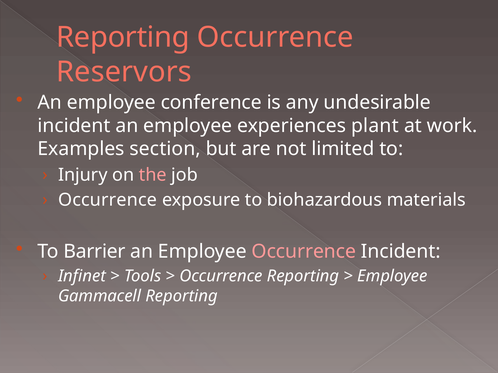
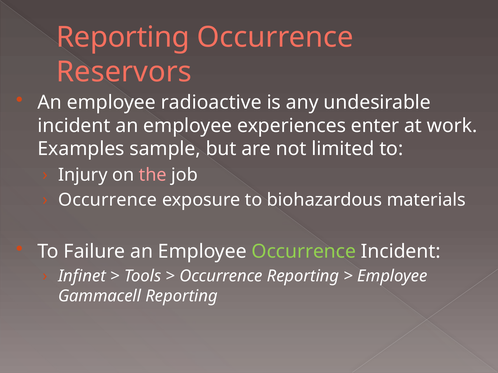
conference: conference -> radioactive (211, 103)
plant: plant -> enter (375, 126)
section: section -> sample (165, 149)
Barrier: Barrier -> Failure (94, 252)
Occurrence colour: pink -> light green (304, 252)
